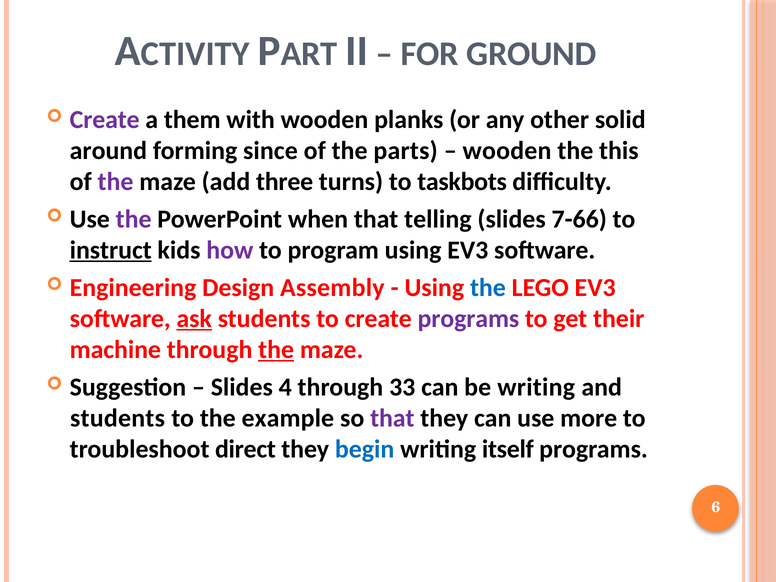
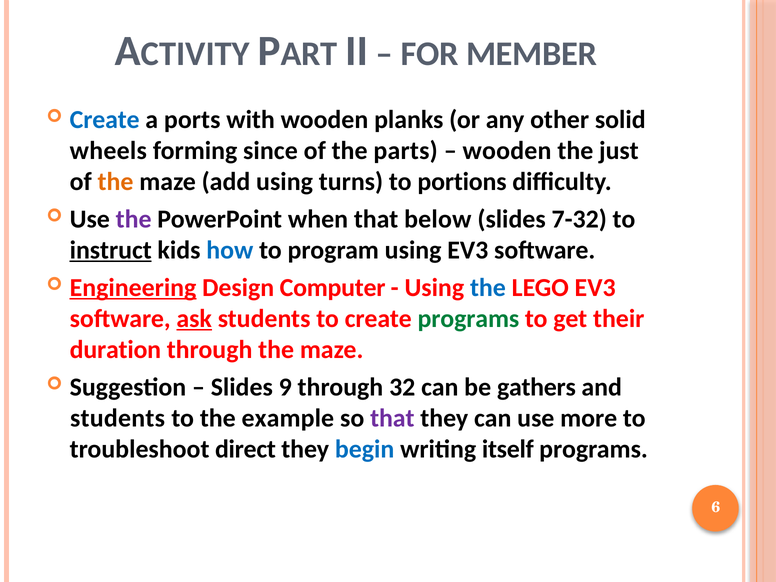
GROUND: GROUND -> MEMBER (532, 54)
Create colour: purple -> blue (105, 120)
them: them -> ports (192, 120)
around: around -> wheels (108, 151)
this: this -> just (619, 151)
the colour: purple -> orange (116, 182)
add three: three -> using (285, 182)
taskbots: taskbots -> portions (462, 182)
telling: telling -> below (438, 219)
7-66: 7-66 -> 7-32 (579, 219)
how colour: purple -> blue (230, 250)
Engineering underline: none -> present (133, 288)
Assembly: Assembly -> Computer (333, 288)
programs colour: purple -> green (468, 319)
machine: machine -> duration (115, 350)
the underline: present -> none (276, 350)
4: 4 -> 9 (285, 387)
33: 33 -> 32 (402, 387)
be writing: writing -> gathers (536, 387)
